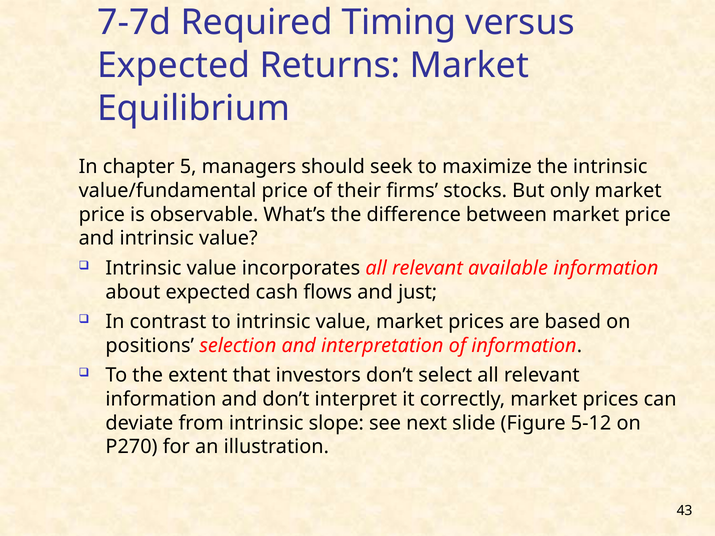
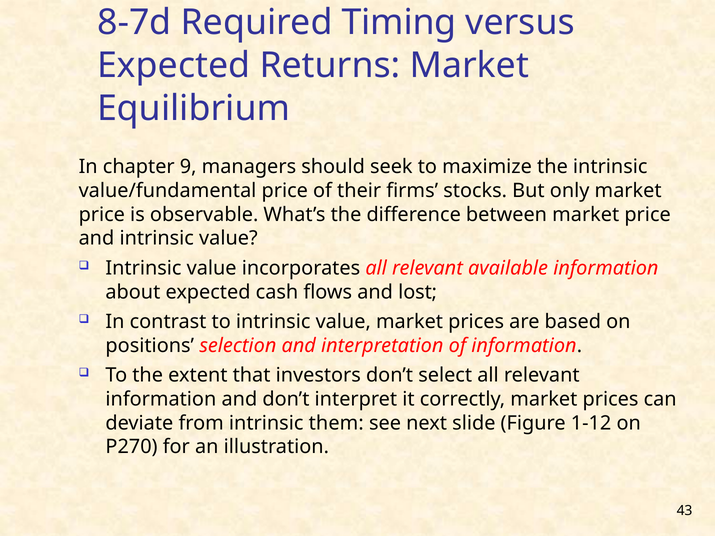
7-7d: 7-7d -> 8-7d (134, 23)
5: 5 -> 9 (188, 167)
just: just -> lost (418, 292)
slope: slope -> them (336, 423)
5-12: 5-12 -> 1-12 (591, 423)
